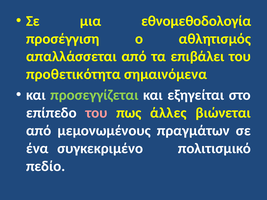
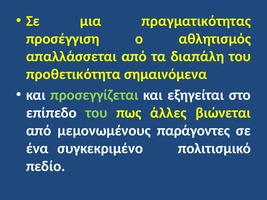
εθνομεθοδολογία: εθνομεθοδολογία -> πραγματικότητας (196, 21)
επιβάλει: επιβάλει -> διαπάλη (197, 57)
του colour: pink -> light green (96, 113)
πραγμάτων: πραγμάτων -> παράγοντες (193, 131)
